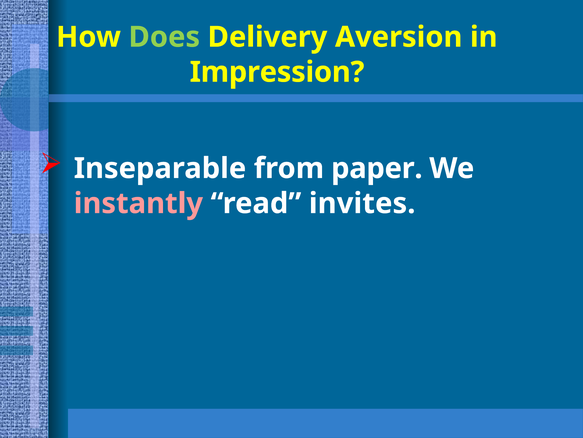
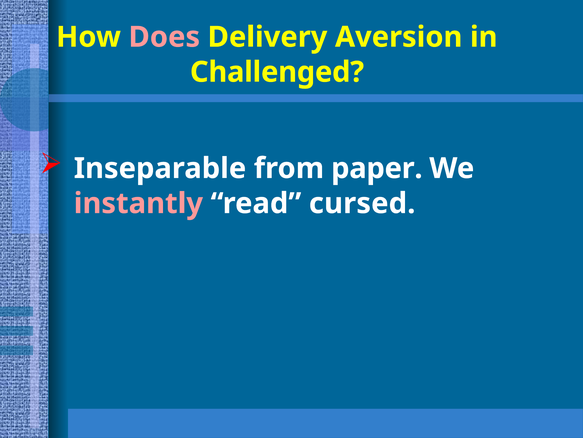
Does colour: light green -> pink (164, 37)
Impression: Impression -> Challenged (277, 72)
invites: invites -> cursed (362, 203)
